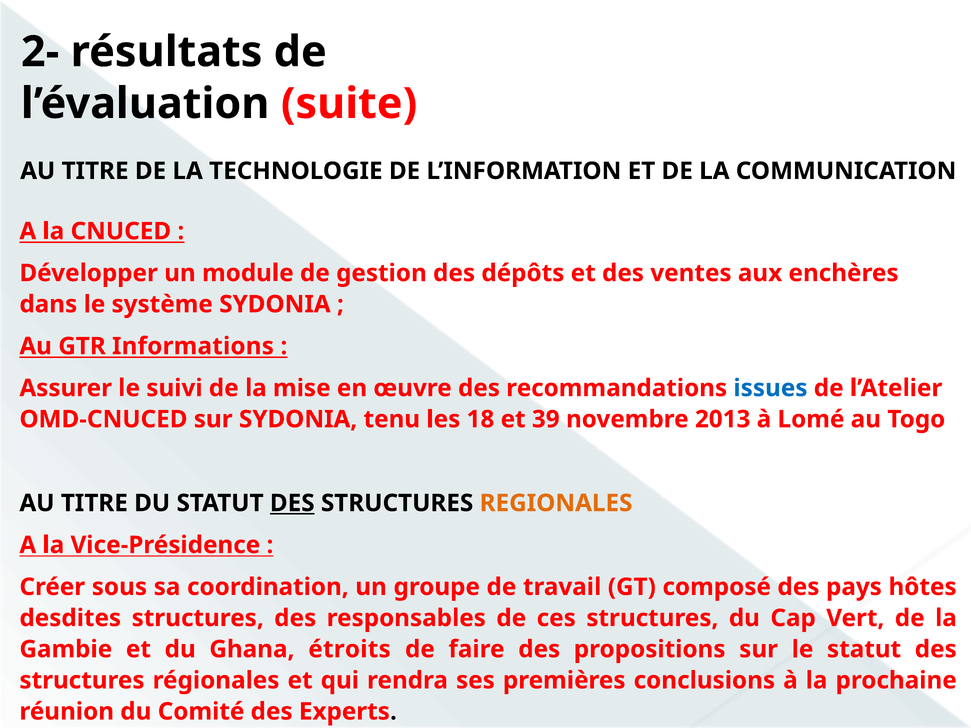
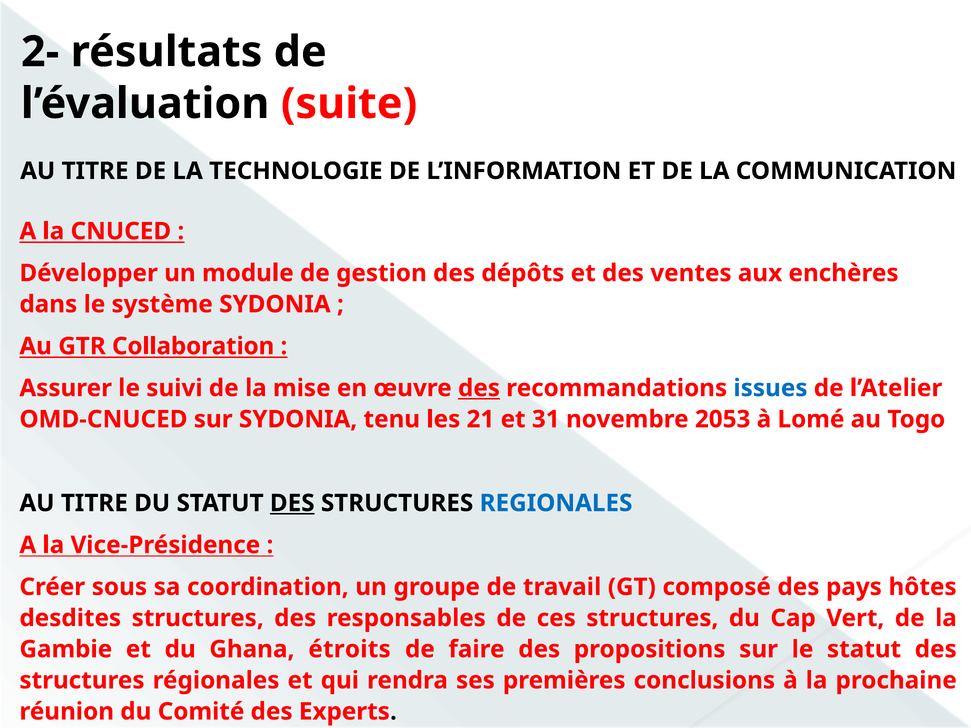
Informations: Informations -> Collaboration (193, 346)
des underline: none -> present (479, 388)
18: 18 -> 21 (480, 419)
39: 39 -> 31 (546, 419)
2013: 2013 -> 2053 (723, 419)
REGIONALES colour: orange -> blue (556, 503)
